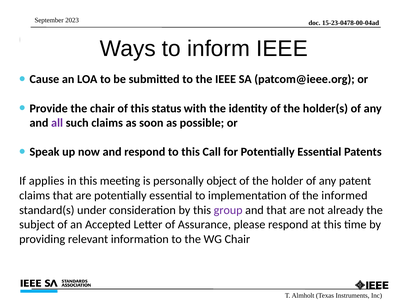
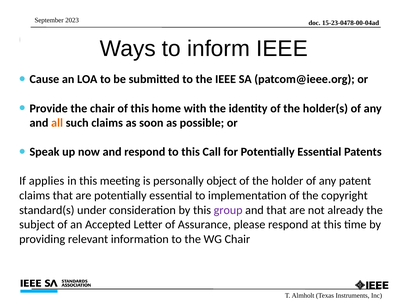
status: status -> home (166, 108)
all colour: purple -> orange (57, 123)
informed: informed -> copyright (344, 196)
